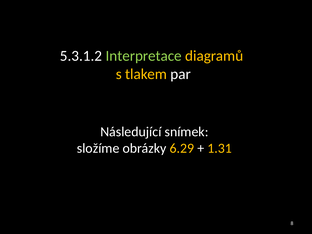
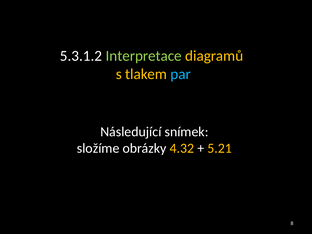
par colour: white -> light blue (181, 74)
6.29: 6.29 -> 4.32 (182, 148)
1.31: 1.31 -> 5.21 (220, 148)
